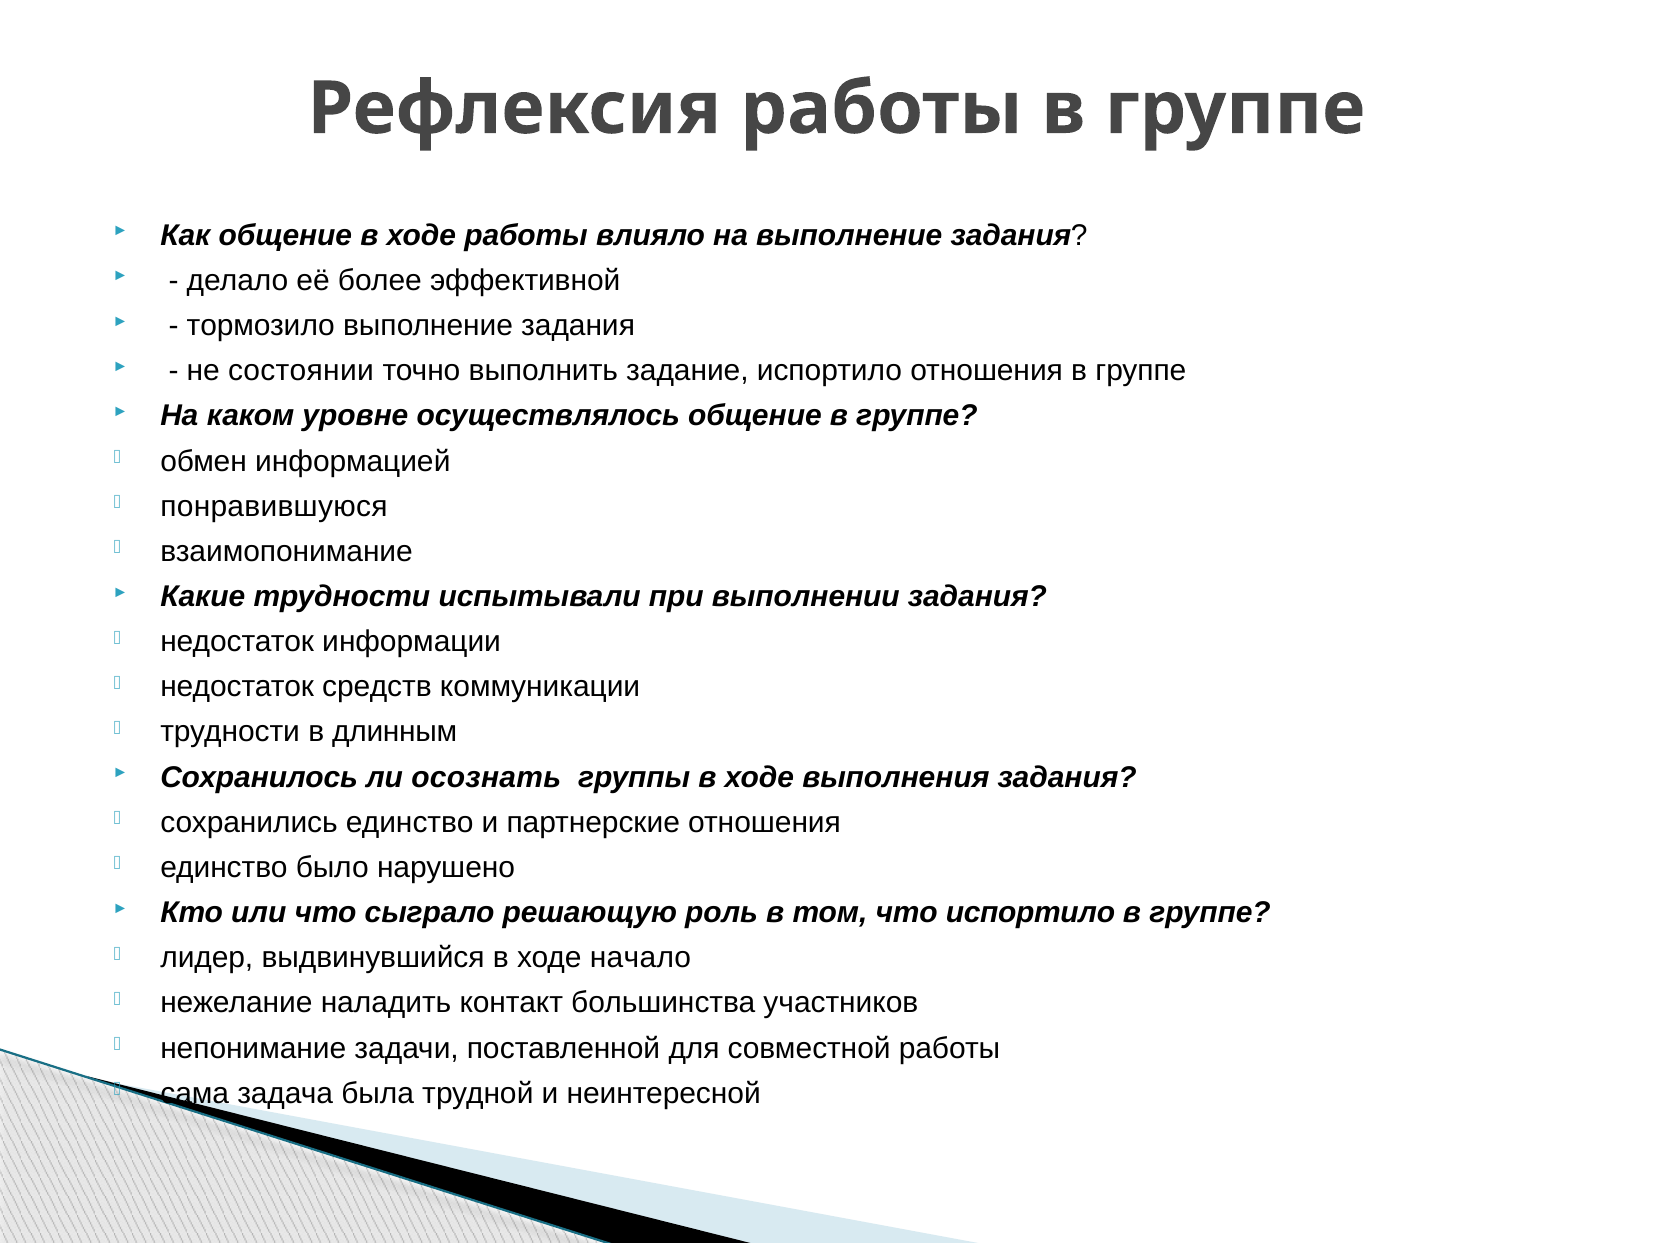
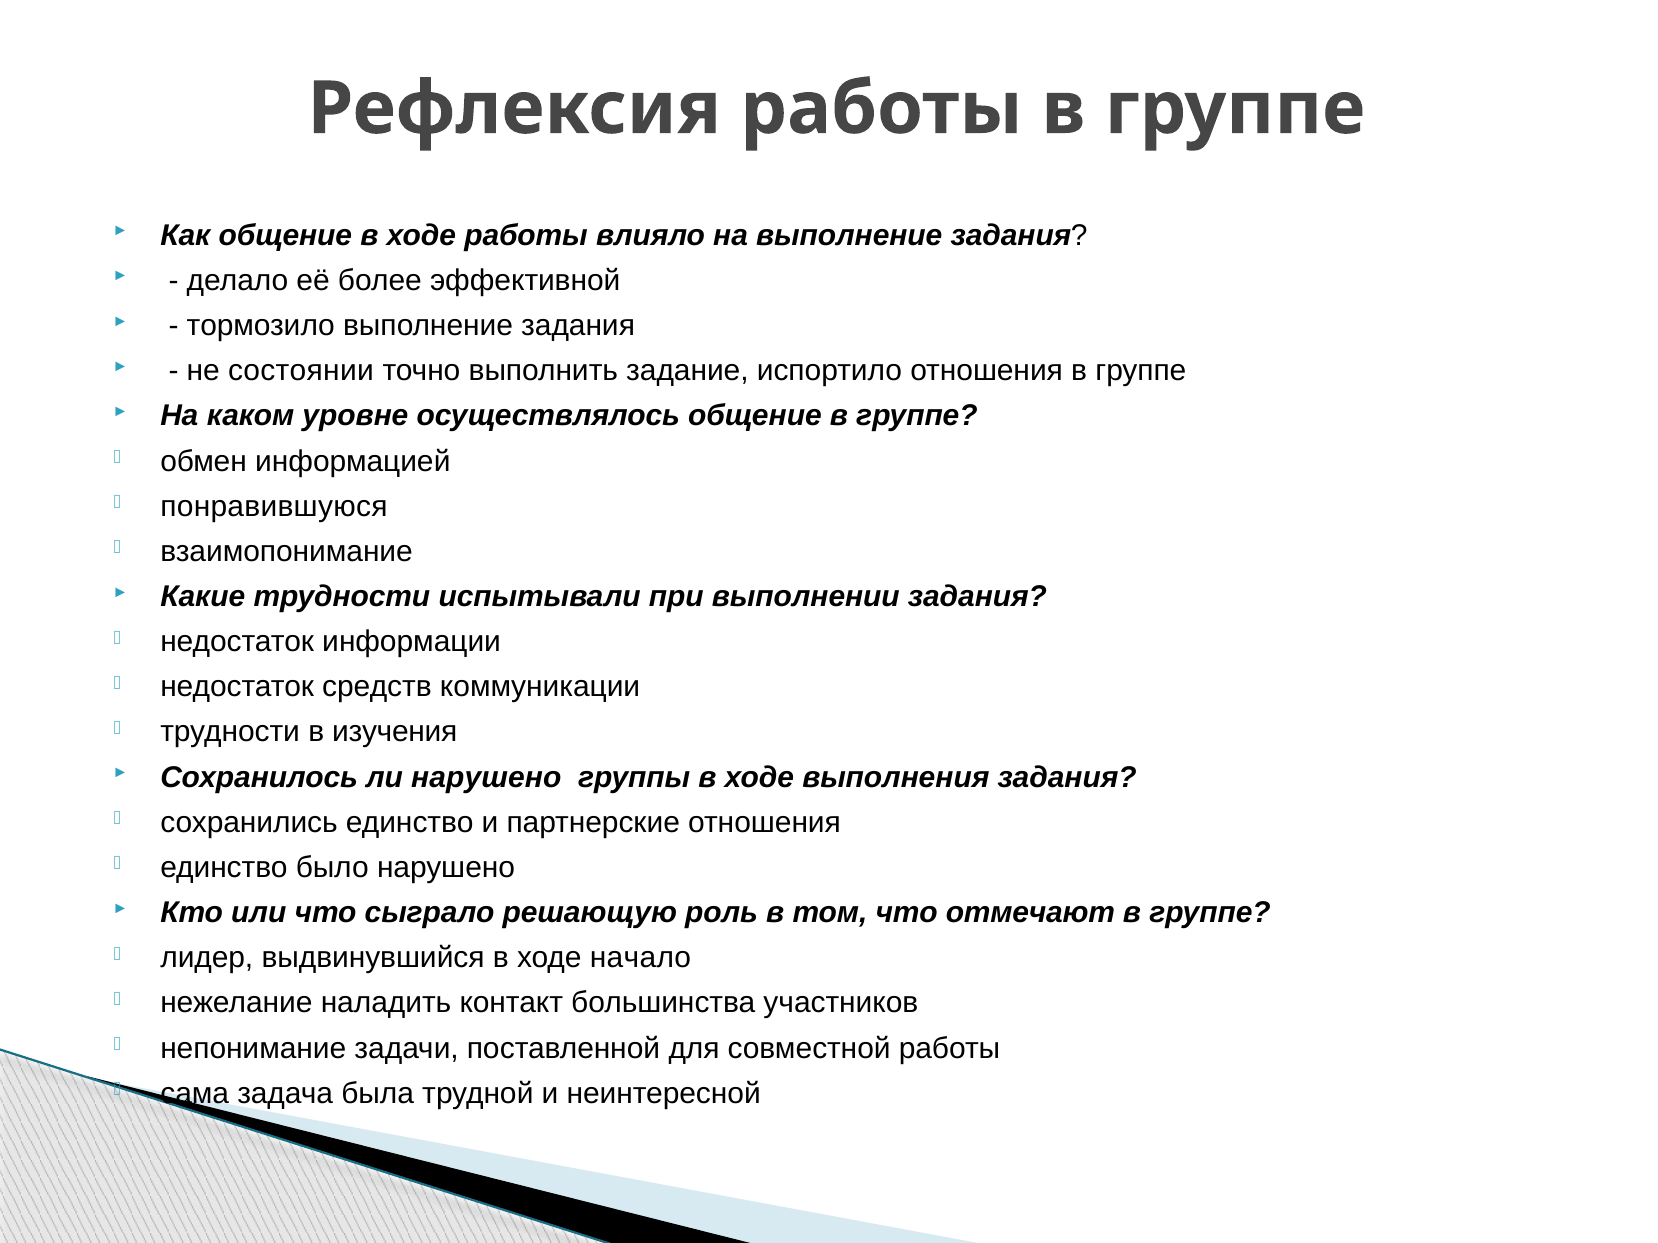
длинным: длинным -> изучения (395, 732)
ли осознать: осознать -> нарушено (486, 778)
что испортило: испортило -> отмечают (1030, 913)
